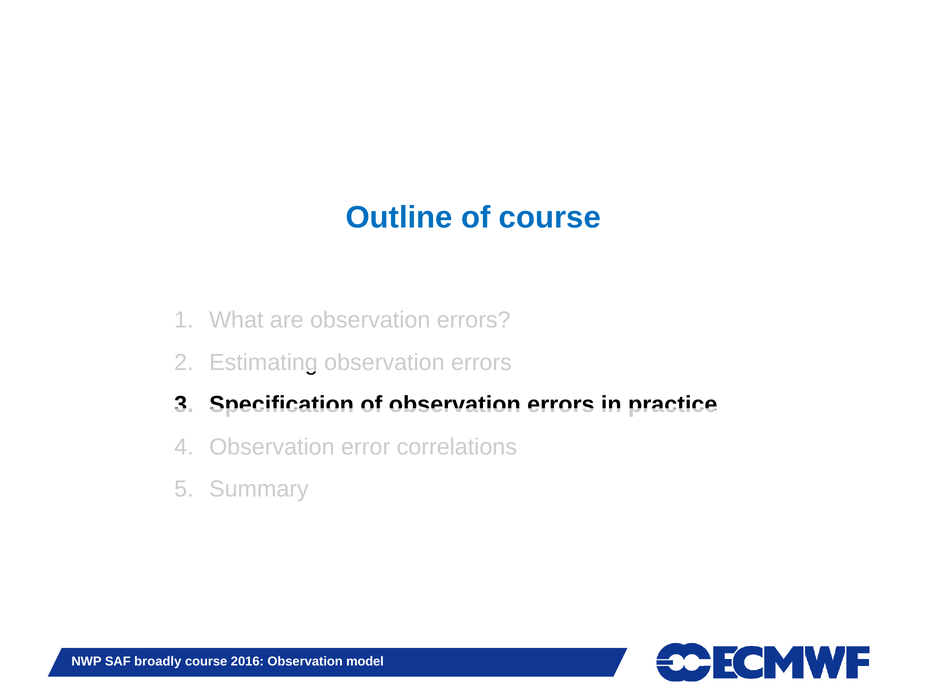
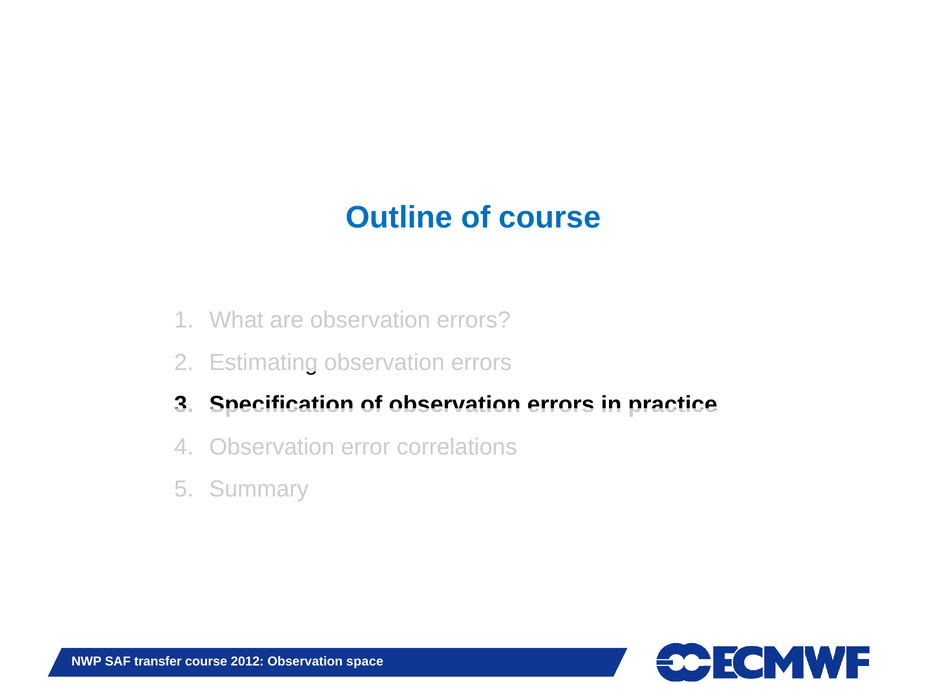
broadly: broadly -> transfer (158, 661)
2016: 2016 -> 2012 (247, 661)
model: model -> space (365, 661)
